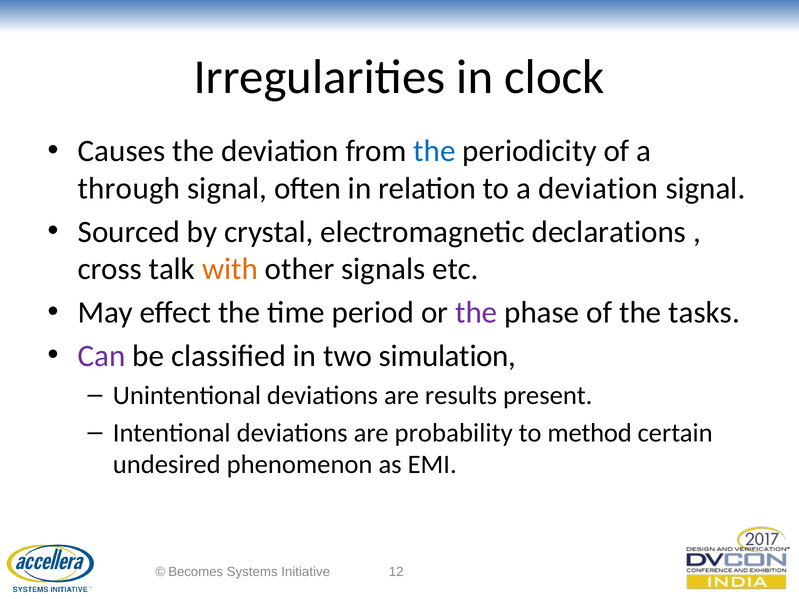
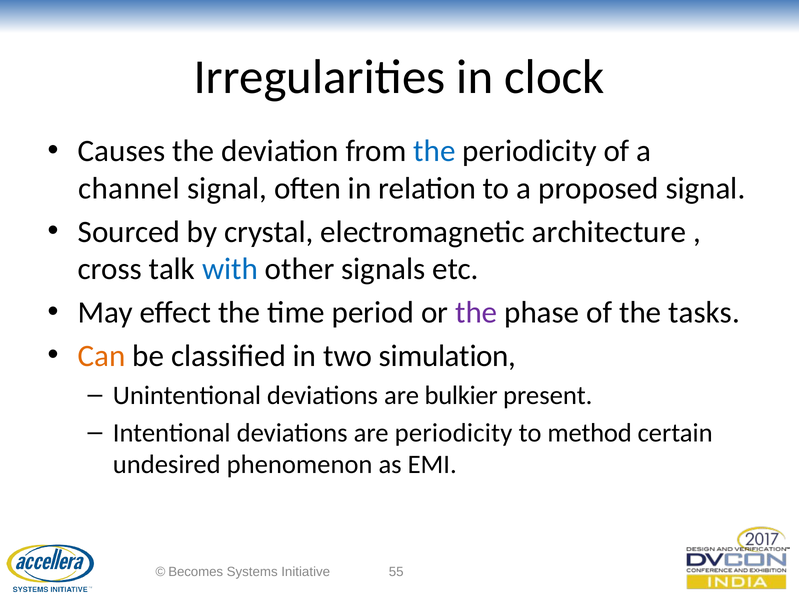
through: through -> channel (129, 188)
a deviation: deviation -> proposed (598, 188)
declarations: declarations -> architecture (609, 232)
with colour: orange -> blue (230, 269)
Can colour: purple -> orange (102, 356)
results: results -> bulkier (461, 396)
are probability: probability -> periodicity (454, 433)
12: 12 -> 55 (396, 572)
